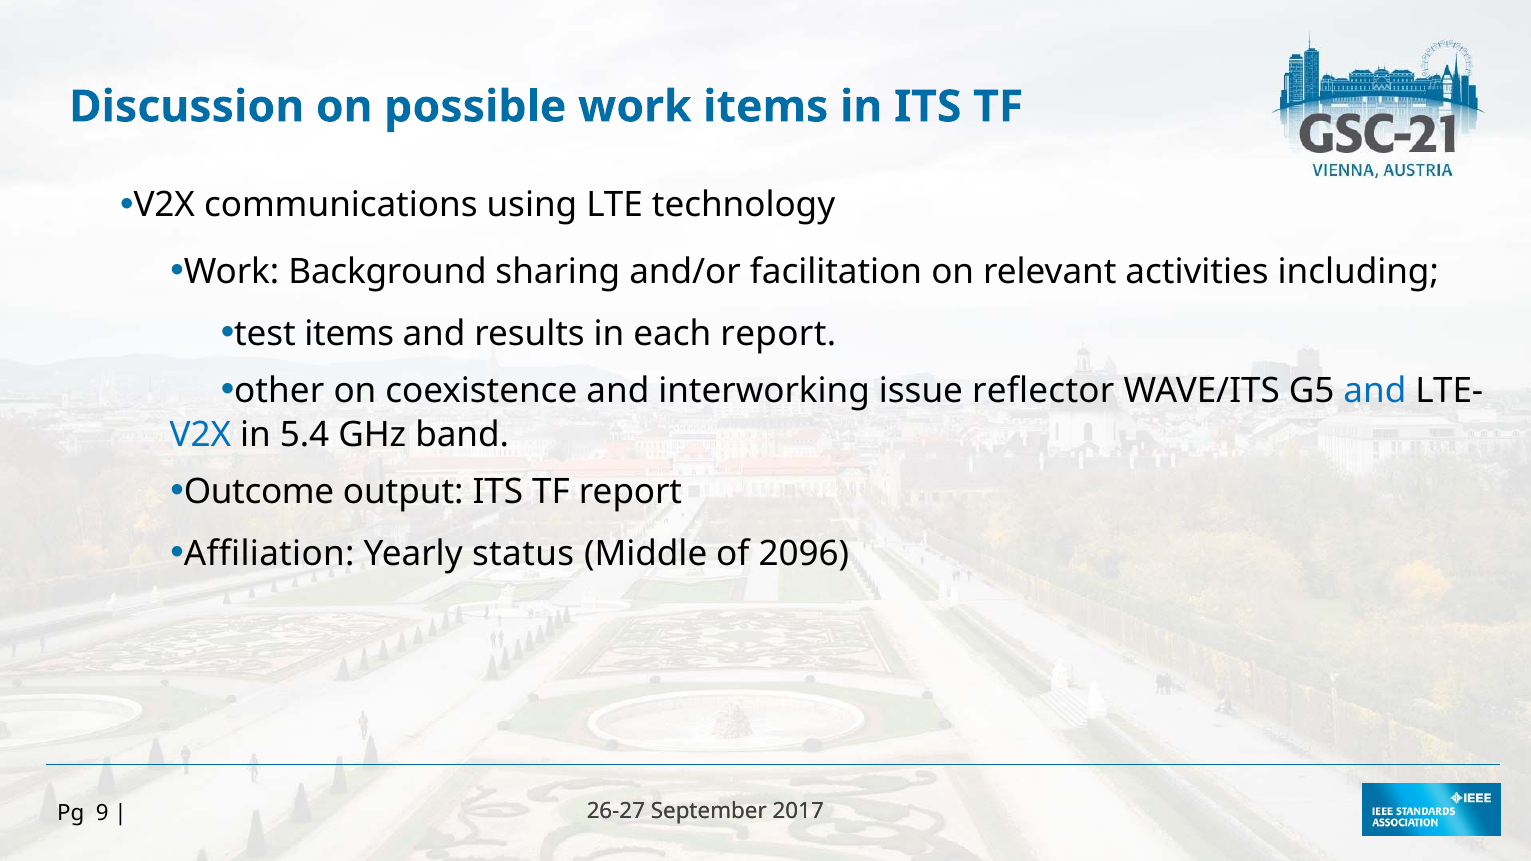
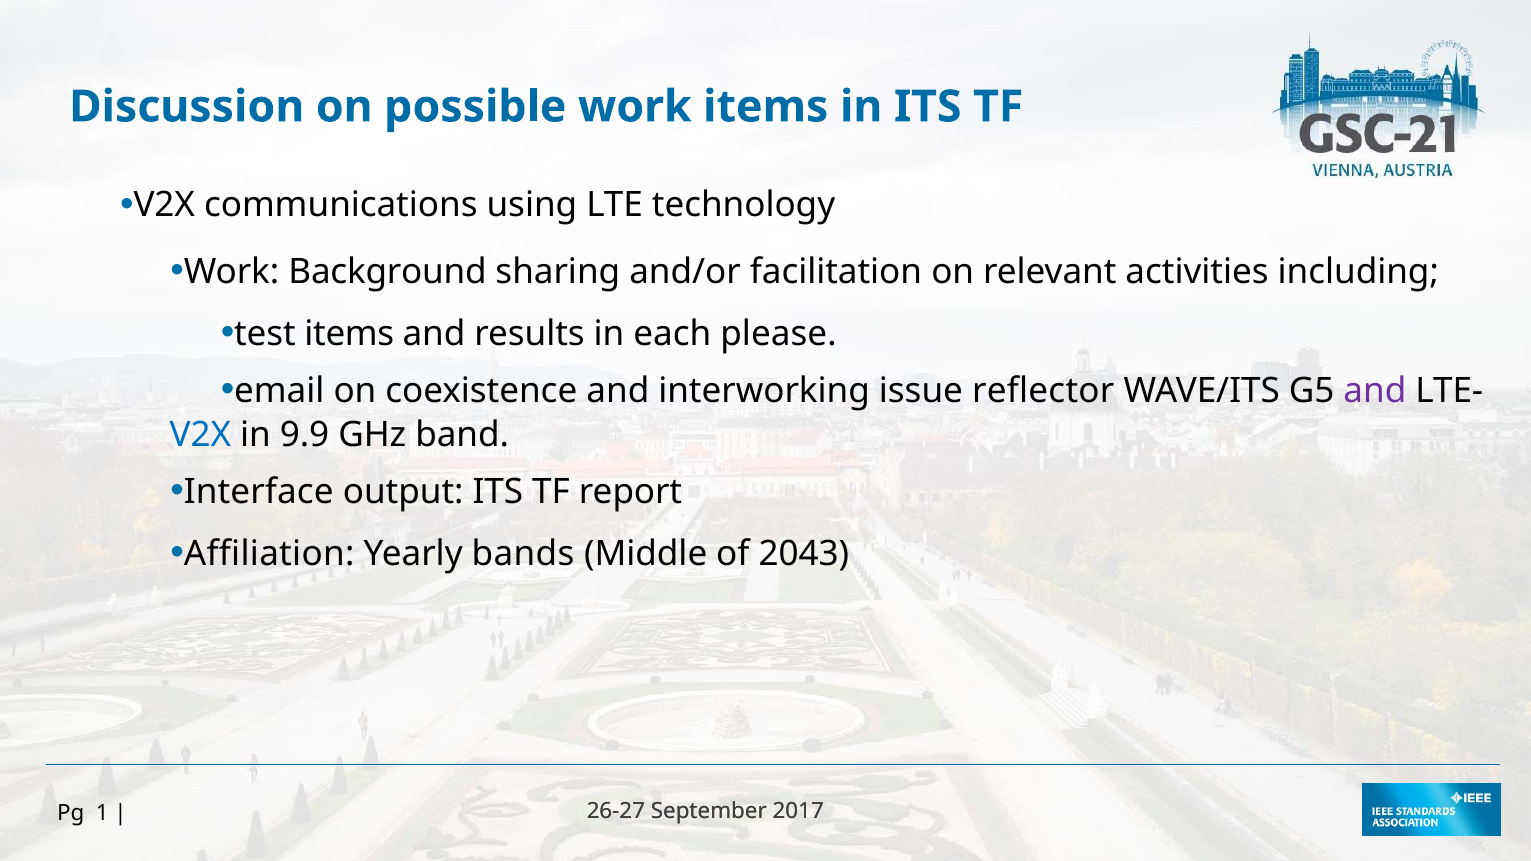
each report: report -> please (778, 334)
other: other -> email (279, 391)
and colour: blue -> purple (1375, 391)
5.4: 5.4 -> 9.9 (305, 435)
Outcome: Outcome -> Interface (259, 492)
status: status -> bands (523, 554)
2096: 2096 -> 2043 (804, 554)
9: 9 -> 1 (102, 814)
